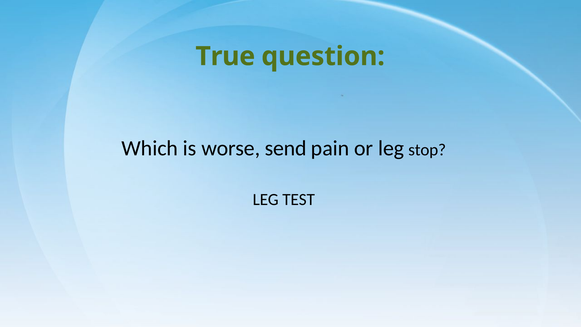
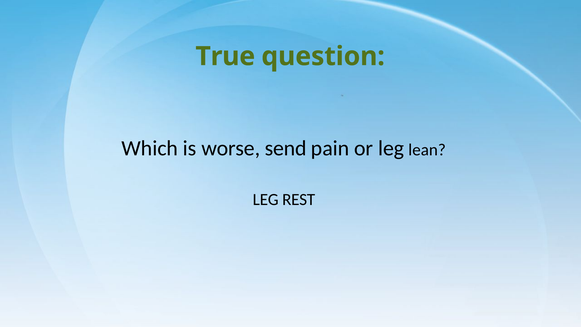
stop: stop -> lean (427, 150)
TEST: TEST -> REST (299, 200)
